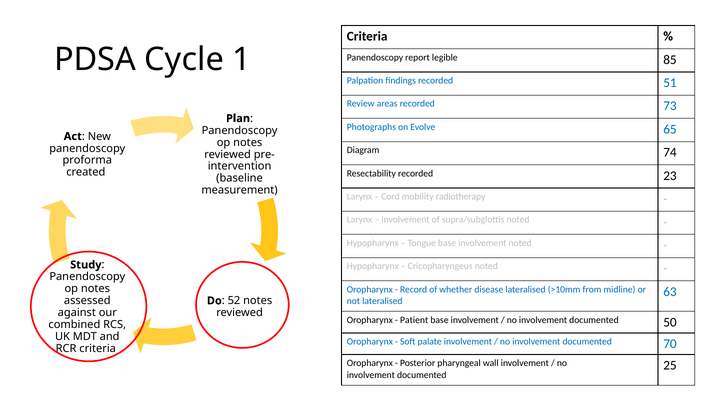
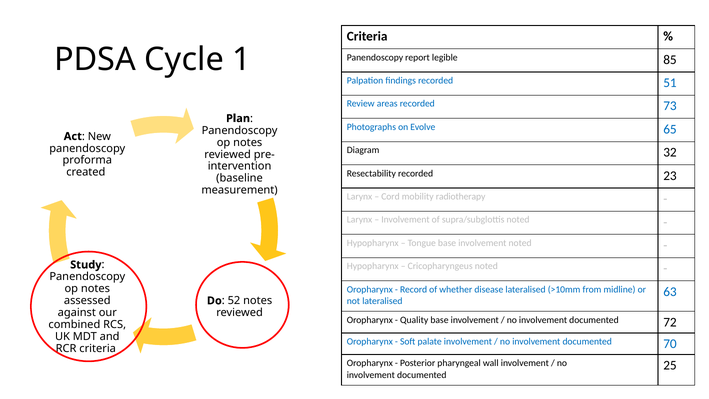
74: 74 -> 32 (670, 152)
Patient: Patient -> Quality (414, 320)
50: 50 -> 72 (670, 322)
